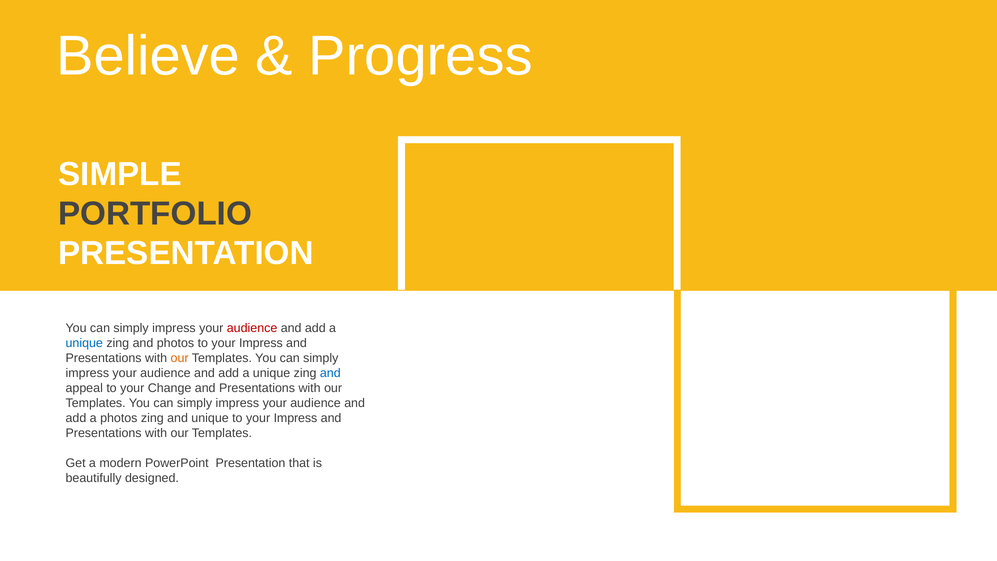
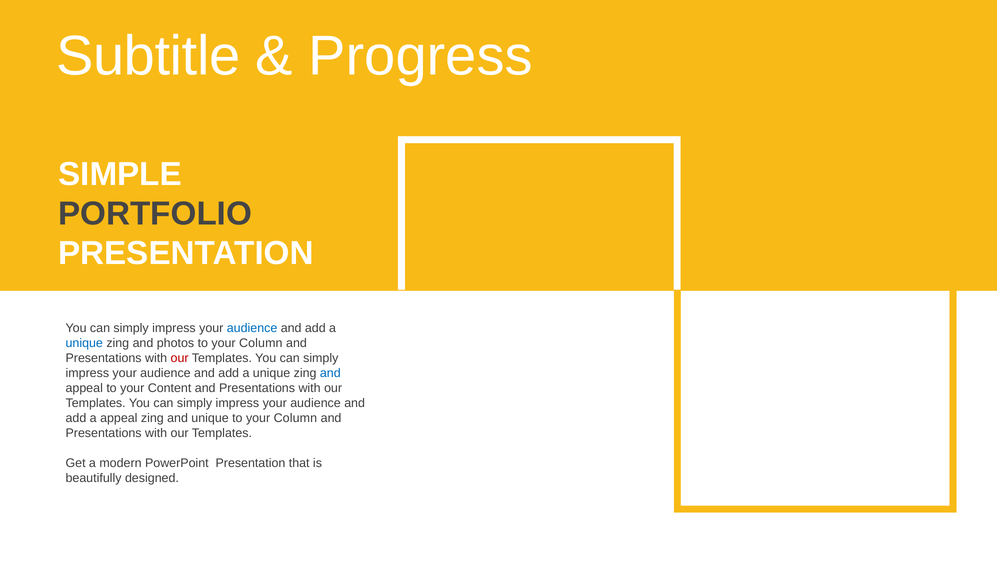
Believe: Believe -> Subtitle (148, 56)
audience colour: red -> blue (252, 328)
Impress: Impress -> Column (261, 343)
our colour: orange -> red (180, 358)
Change: Change -> Content (170, 388)
a photos: photos -> appeal (119, 418)
Impress: Impress -> Column (295, 418)
